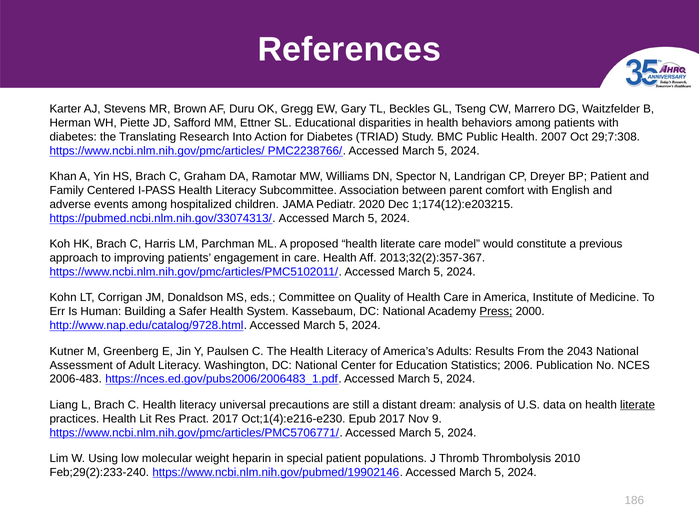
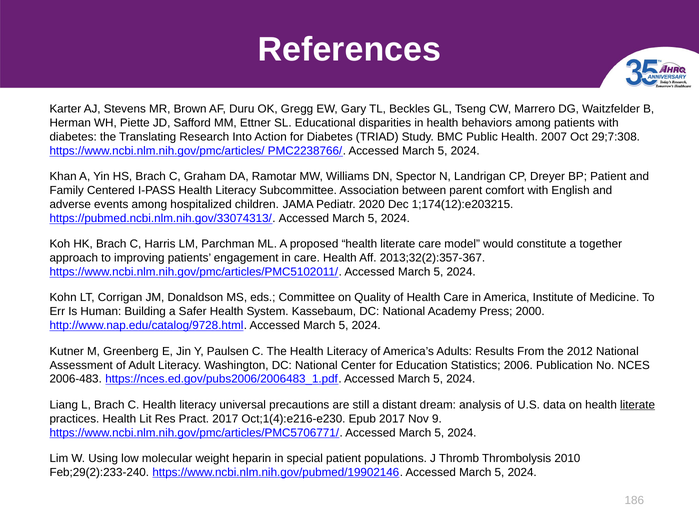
previous: previous -> together (601, 244)
Press underline: present -> none (496, 312)
2043: 2043 -> 2012 (580, 351)
